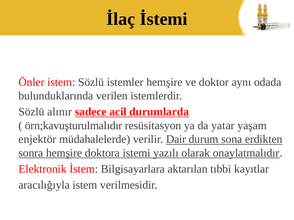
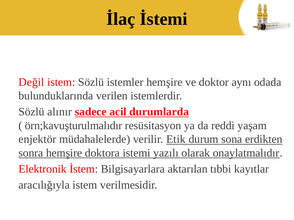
Önler: Önler -> Değil (31, 82)
yatar: yatar -> reddi (223, 126)
Dair: Dair -> Etik (176, 140)
